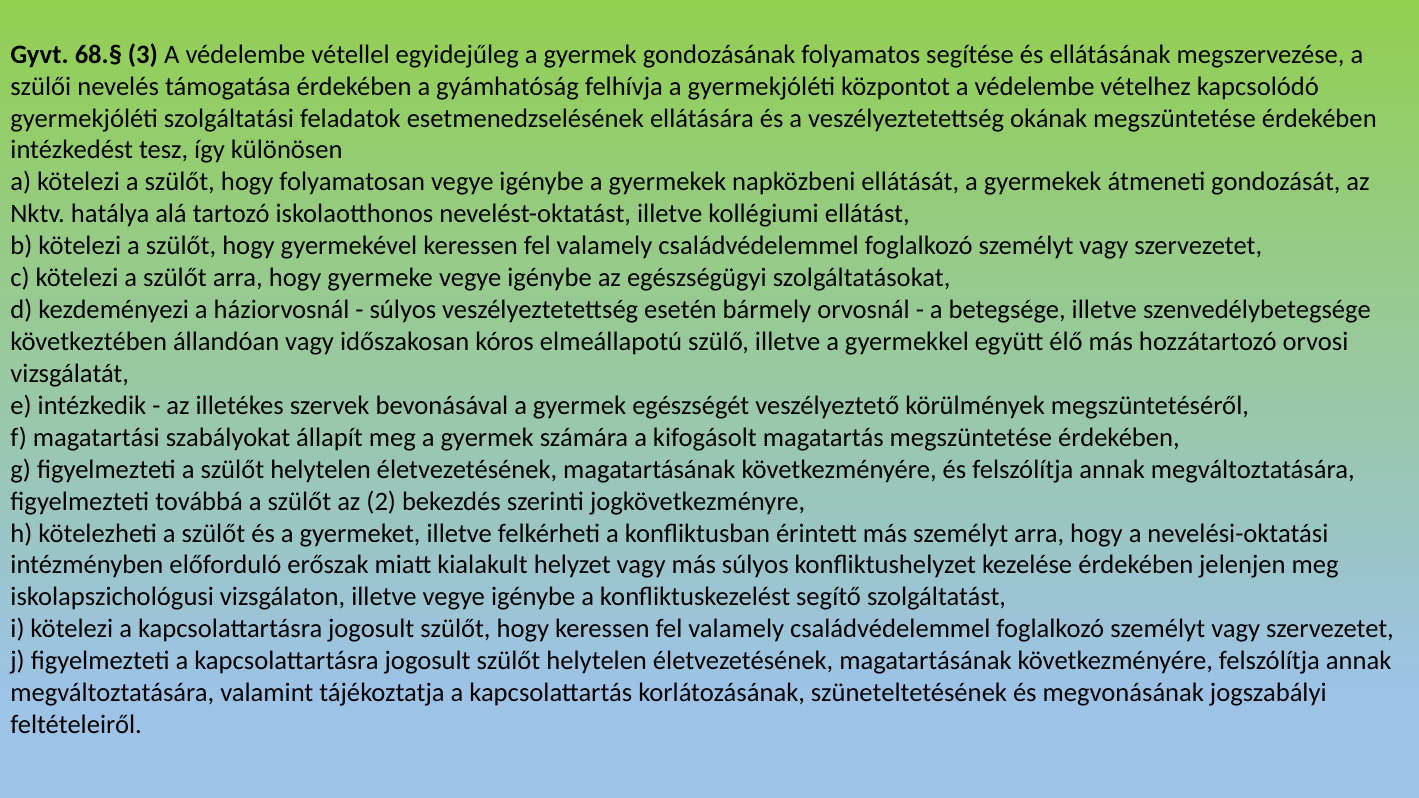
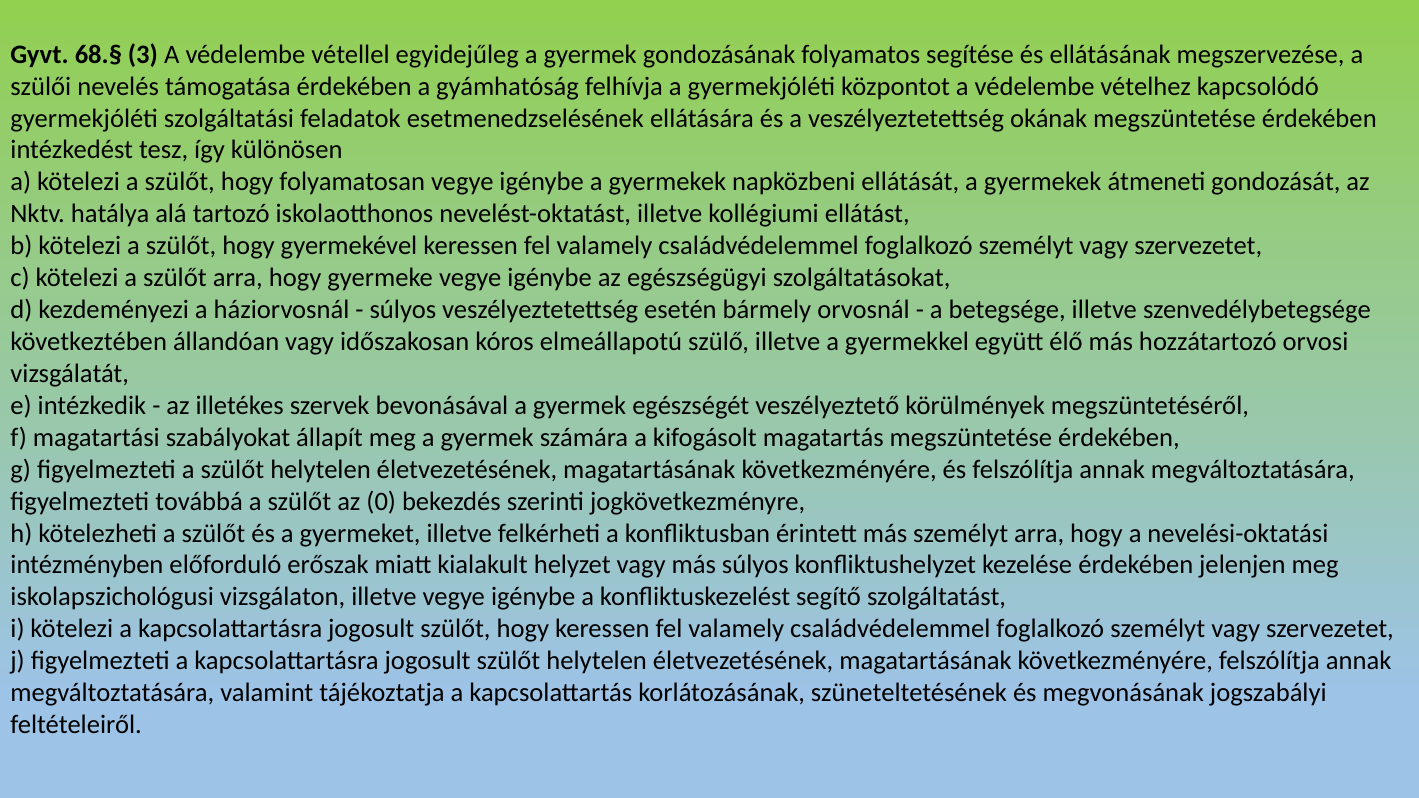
2: 2 -> 0 (381, 501)
